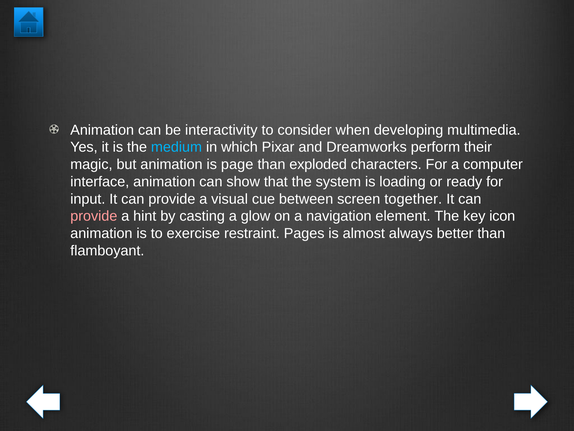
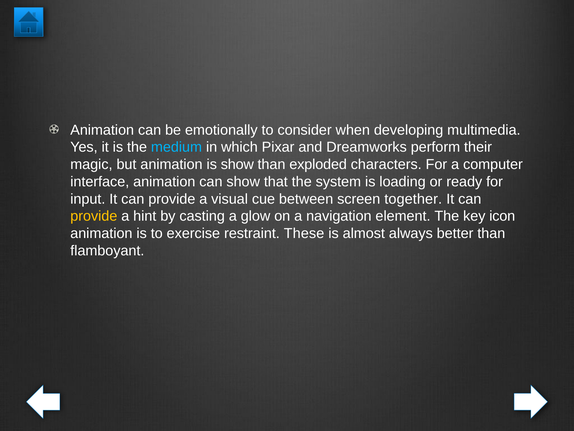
interactivity: interactivity -> emotionally (221, 130)
is page: page -> show (237, 164)
provide colour: pink -> yellow (94, 216)
Pages: Pages -> These (304, 233)
